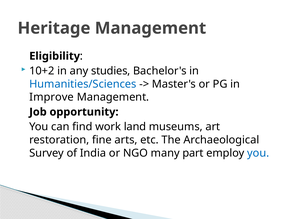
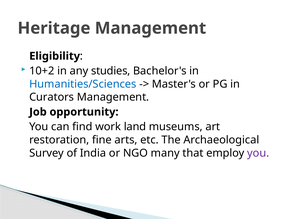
Improve: Improve -> Curators (52, 97)
part: part -> that (193, 154)
you colour: blue -> purple (258, 154)
